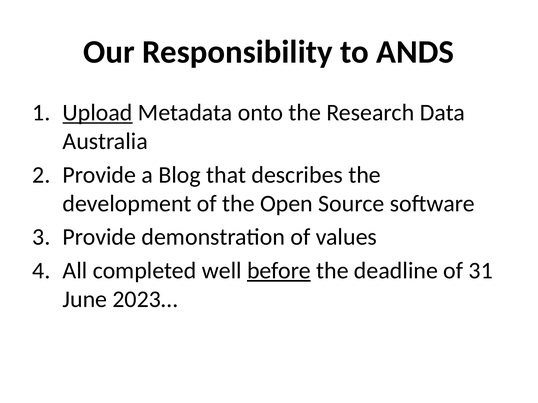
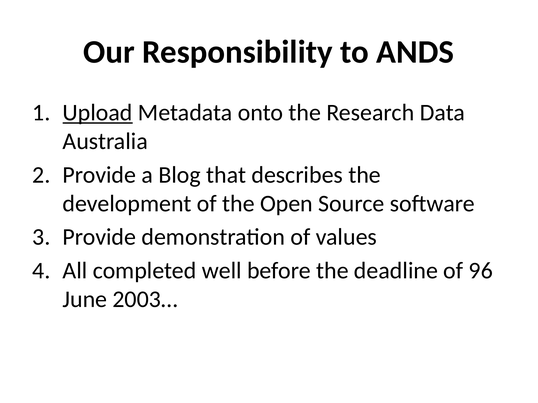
before underline: present -> none (279, 271)
31: 31 -> 96 (481, 271)
2023…: 2023… -> 2003… (145, 300)
